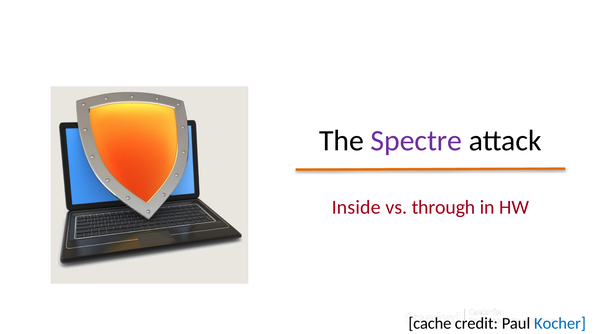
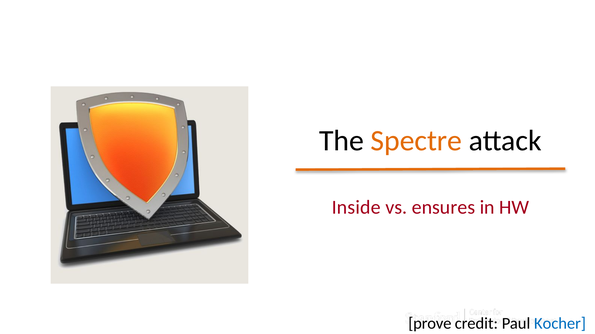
Spectre colour: purple -> orange (416, 141)
through: through -> ensures (443, 208)
cache: cache -> prove (430, 324)
